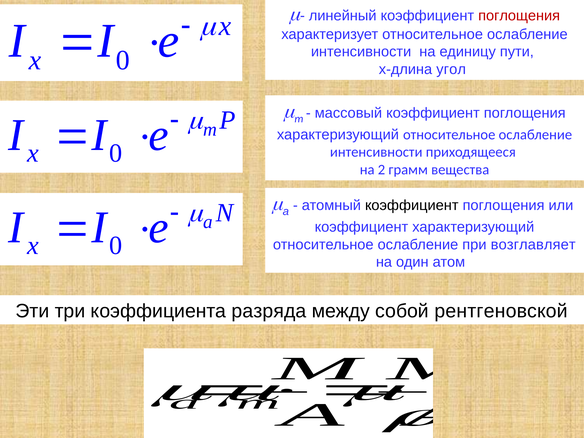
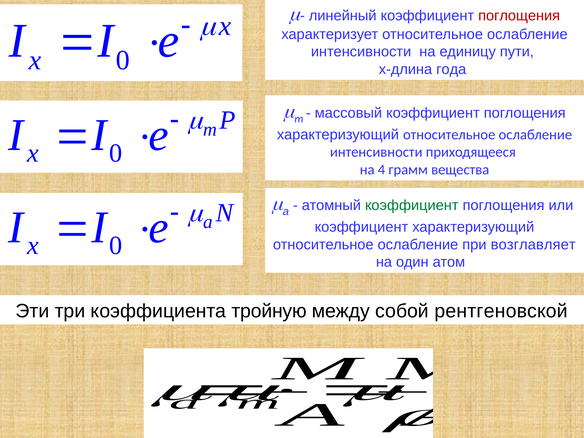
угол: угол -> года (451, 69)
2: 2 -> 4 (381, 170)
коэффициент colour: black -> green (412, 205)
разряда: разряда -> тройную (269, 311)
